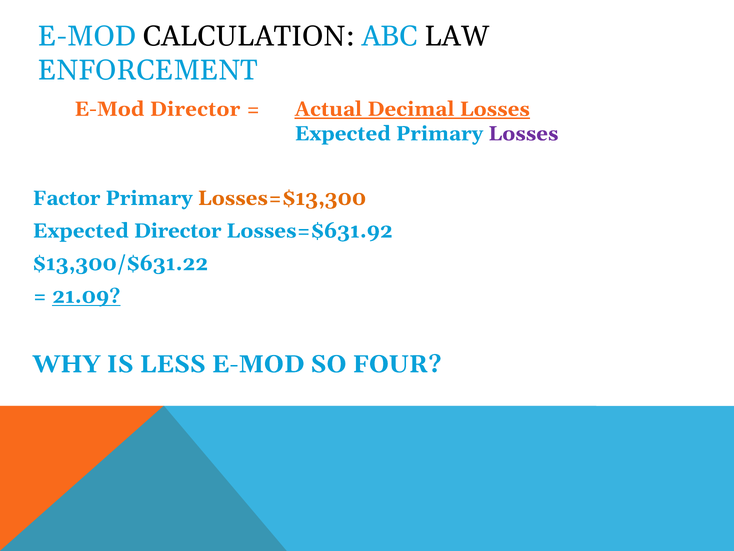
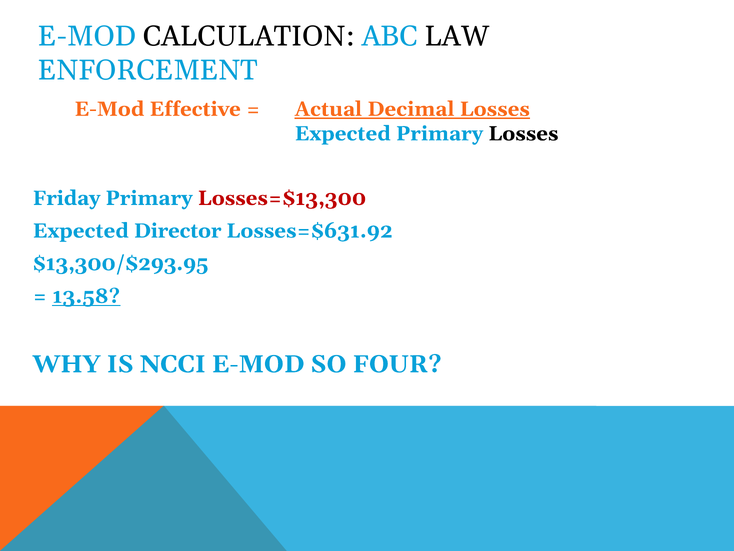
E-Mod Director: Director -> Effective (195, 109)
Losses colour: purple -> black (523, 133)
Factor: Factor -> Friday (67, 198)
Losses=$13,300 colour: orange -> red (282, 198)
$13,300/$631.22: $13,300/$631.22 -> $13,300/$293.95 (120, 263)
21.09: 21.09 -> 13.58 (86, 296)
LESS: LESS -> NCCI (173, 364)
